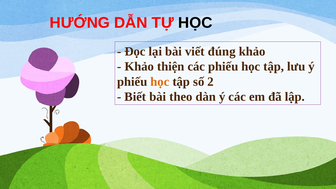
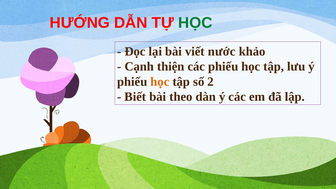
HỌC colour: black -> green (195, 23)
đúng: đúng -> nước (222, 51)
Khảo: Khảo -> Cạnh (139, 67)
